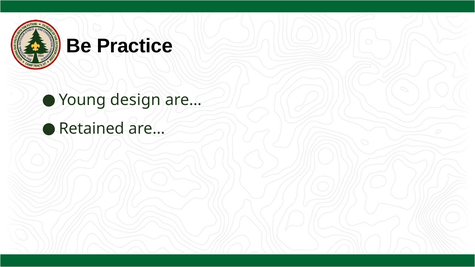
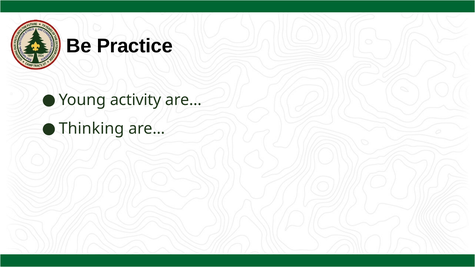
design: design -> activity (136, 100)
Retained: Retained -> Thinking (91, 129)
